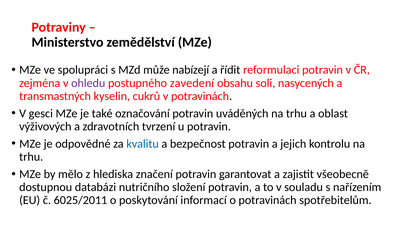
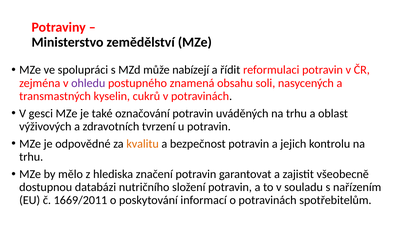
zavedení: zavedení -> znamená (192, 83)
kvalitu colour: blue -> orange (143, 144)
6025/2011: 6025/2011 -> 1669/2011 (80, 200)
